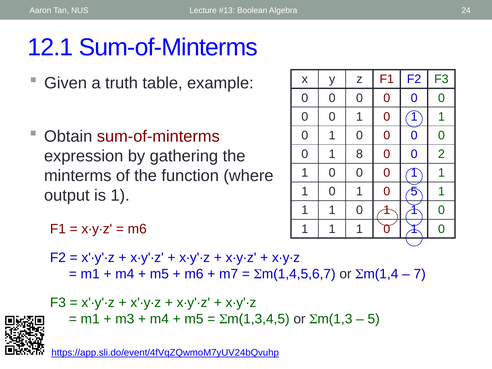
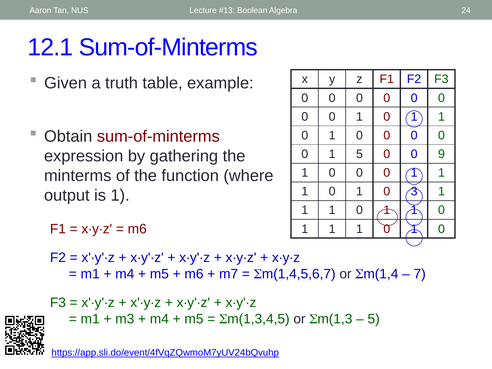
1 8: 8 -> 5 (359, 154)
2: 2 -> 9 (441, 154)
0 5: 5 -> 3 (414, 192)
